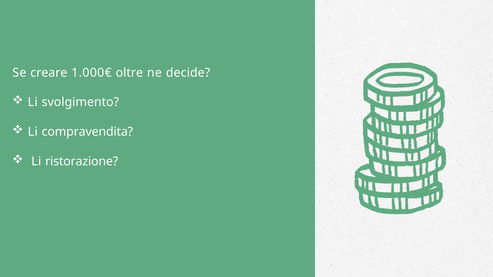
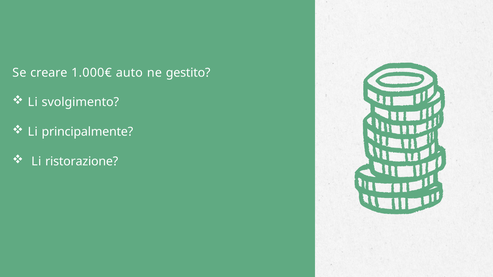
oltre: oltre -> auto (129, 73)
decide: decide -> gestito (188, 73)
compravendita: compravendita -> principalmente (87, 132)
